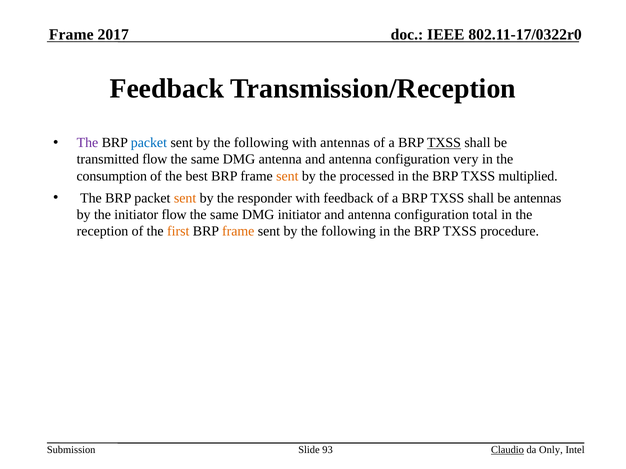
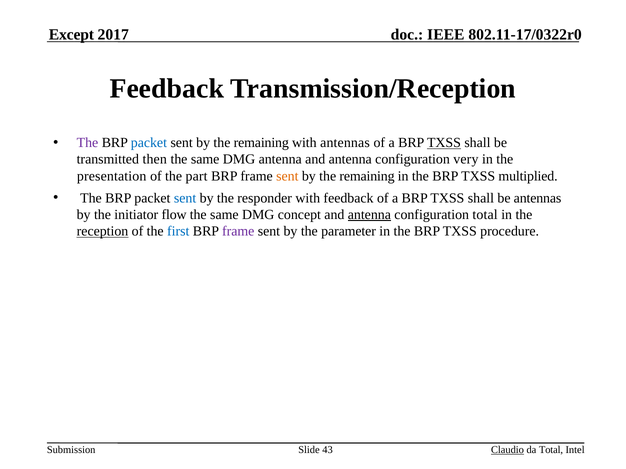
Frame: Frame -> Except (71, 35)
following: following -> remaining (261, 143)
transmitted flow: flow -> then (155, 160)
consumption: consumption -> presentation (112, 176)
best: best -> part (197, 176)
processed: processed -> remaining (367, 176)
sent colour: orange -> blue (185, 198)
DMG initiator: initiator -> concept (299, 215)
antenna underline: none -> present (369, 215)
reception underline: none -> present (103, 232)
first colour: orange -> blue (178, 232)
frame colour: orange -> purple (238, 232)
following: following -> parameter (349, 232)
93: 93 -> 43 (328, 450)
da Only: Only -> Total (551, 450)
